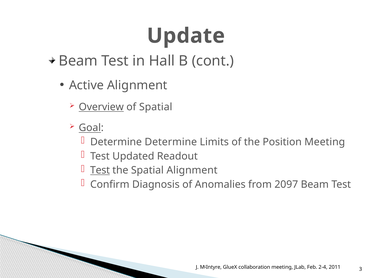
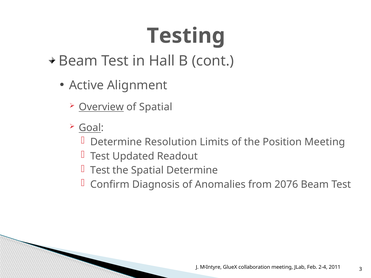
Update: Update -> Testing (186, 36)
Determine Determine: Determine -> Resolution (171, 142)
Test underline: present -> none (100, 170)
Spatial Alignment: Alignment -> Determine (192, 170)
2097: 2097 -> 2076 (286, 185)
